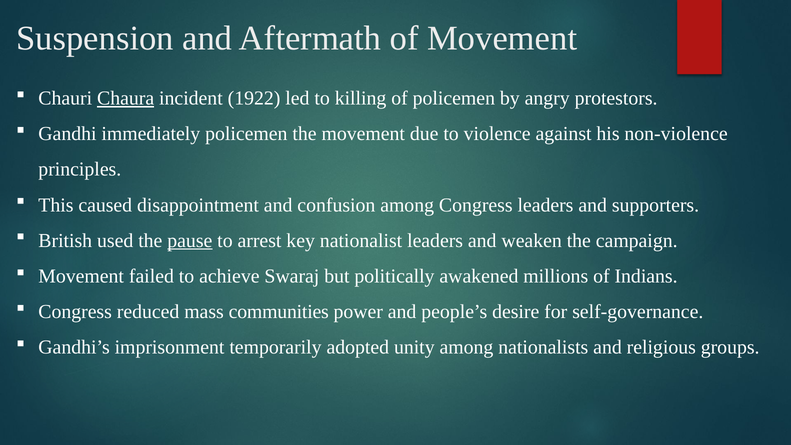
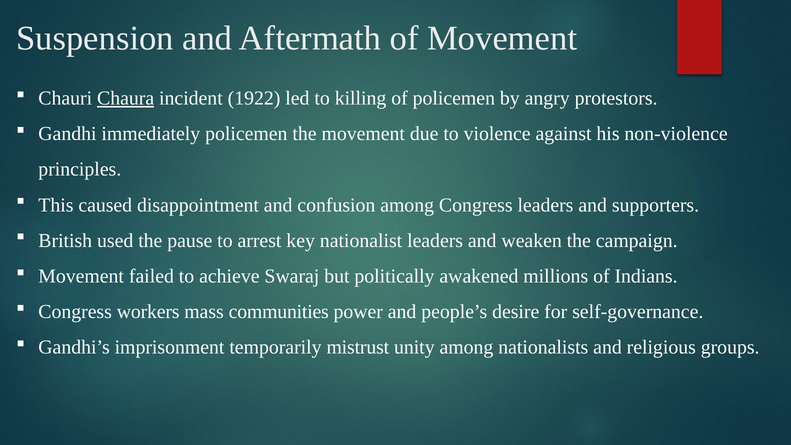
pause underline: present -> none (190, 241)
reduced: reduced -> workers (148, 312)
adopted: adopted -> mistrust (358, 347)
